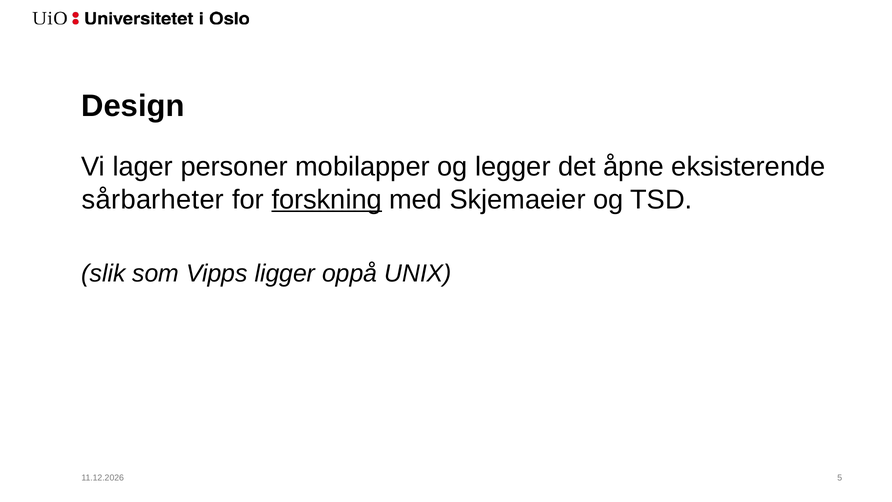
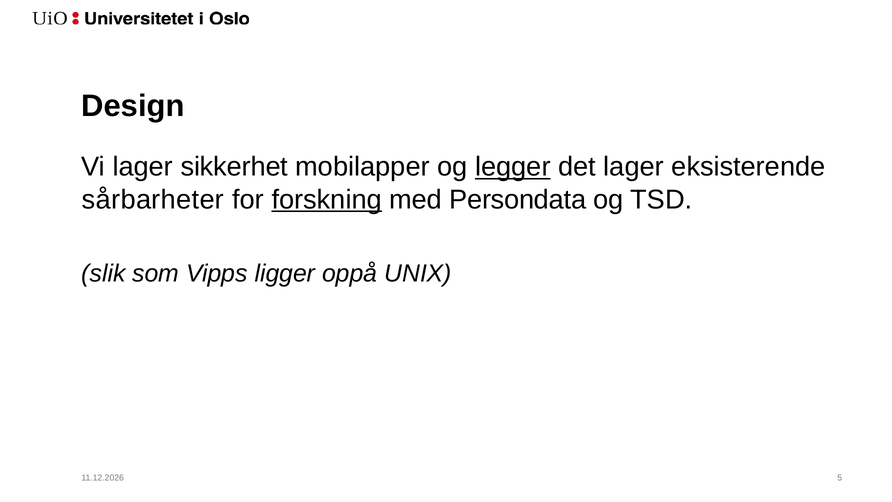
personer: personer -> sikkerhet (234, 167)
legger underline: none -> present (513, 167)
det åpne: åpne -> lager (634, 167)
Skjemaeier: Skjemaeier -> Persondata (518, 199)
